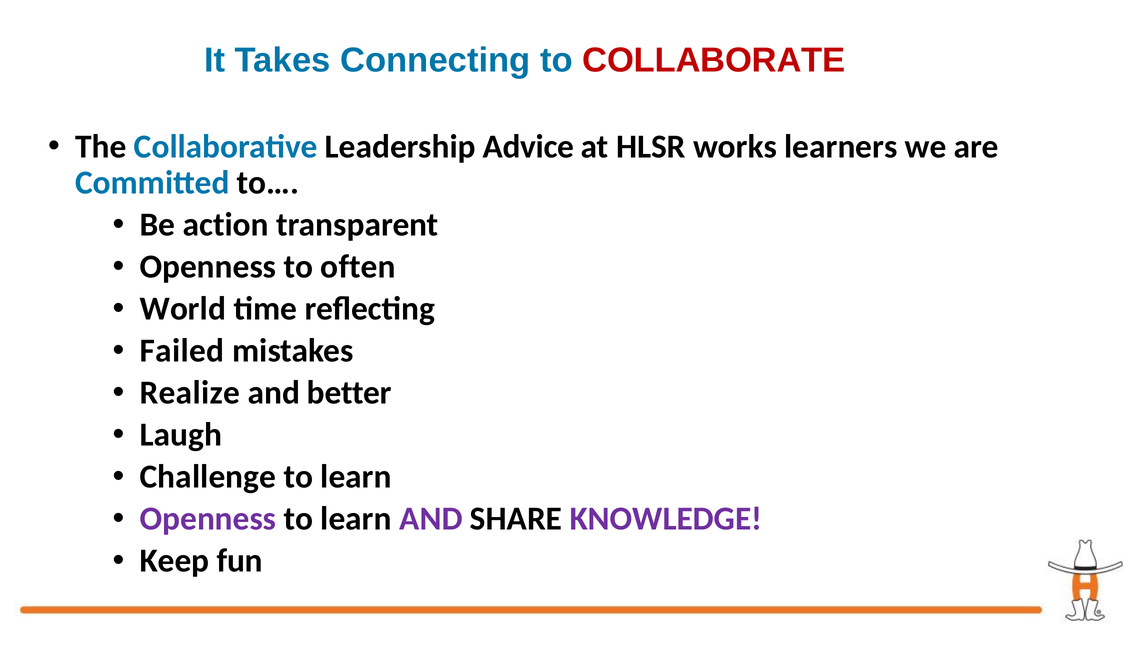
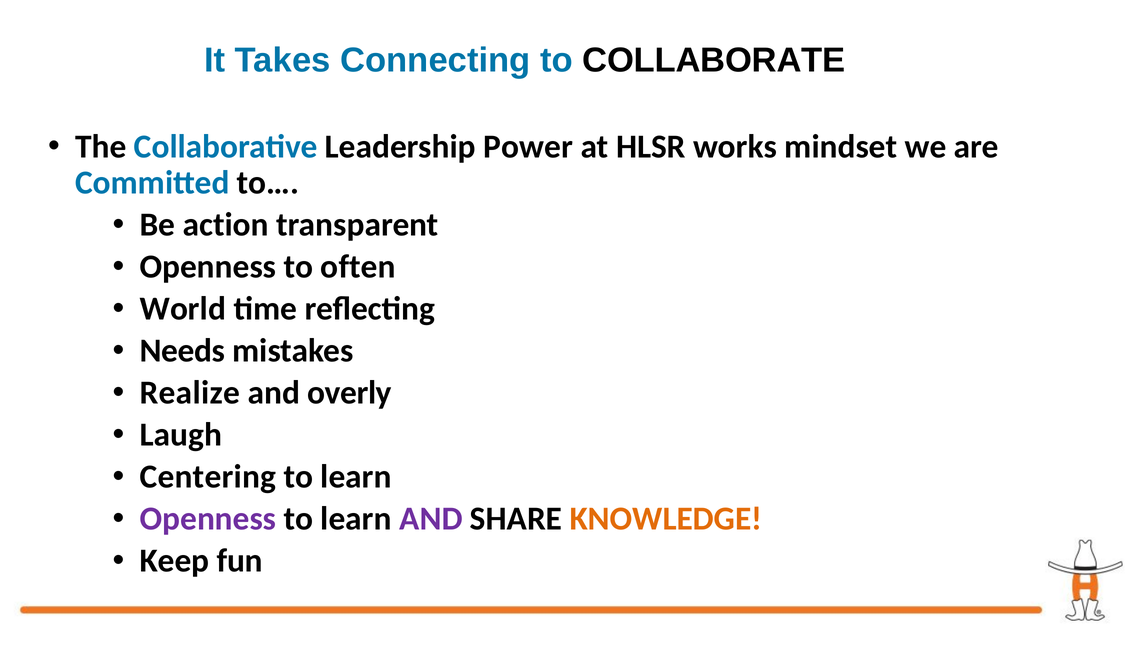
COLLABORATE colour: red -> black (714, 60)
Advice: Advice -> Power (528, 147)
learners: learners -> mindset (841, 147)
Failed: Failed -> Needs (182, 351)
better: better -> overly (349, 393)
Challenge: Challenge -> Centering (208, 477)
KNOWLEDGE colour: purple -> orange (666, 519)
